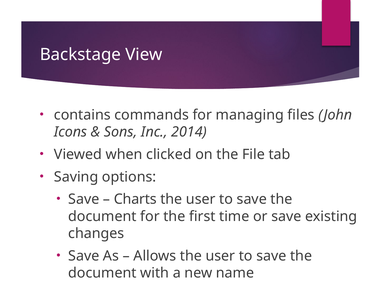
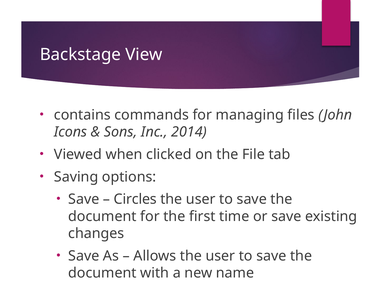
Charts: Charts -> Circles (135, 199)
